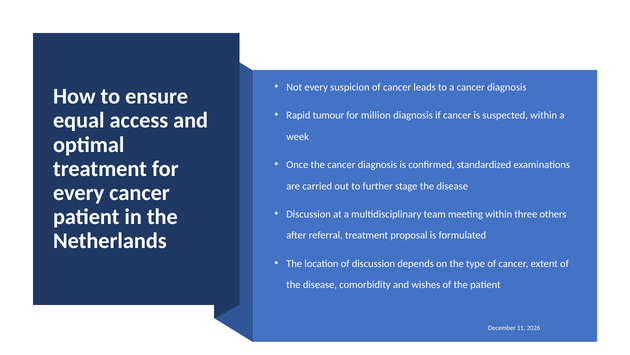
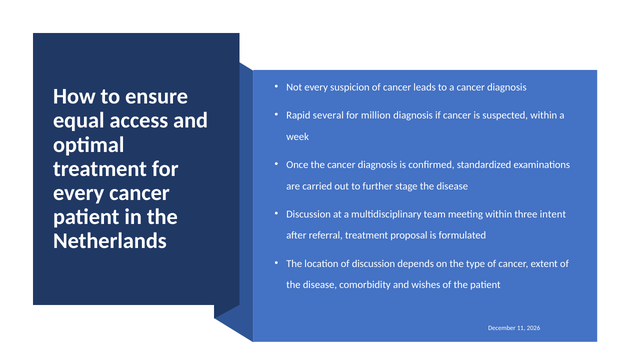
tumour: tumour -> several (328, 115)
others: others -> intent (553, 214)
